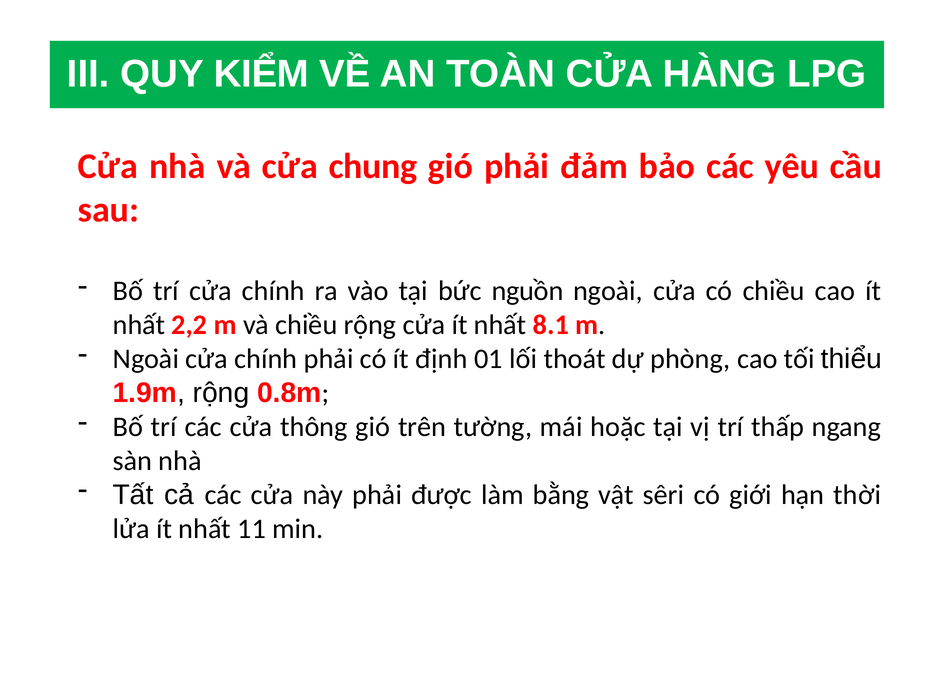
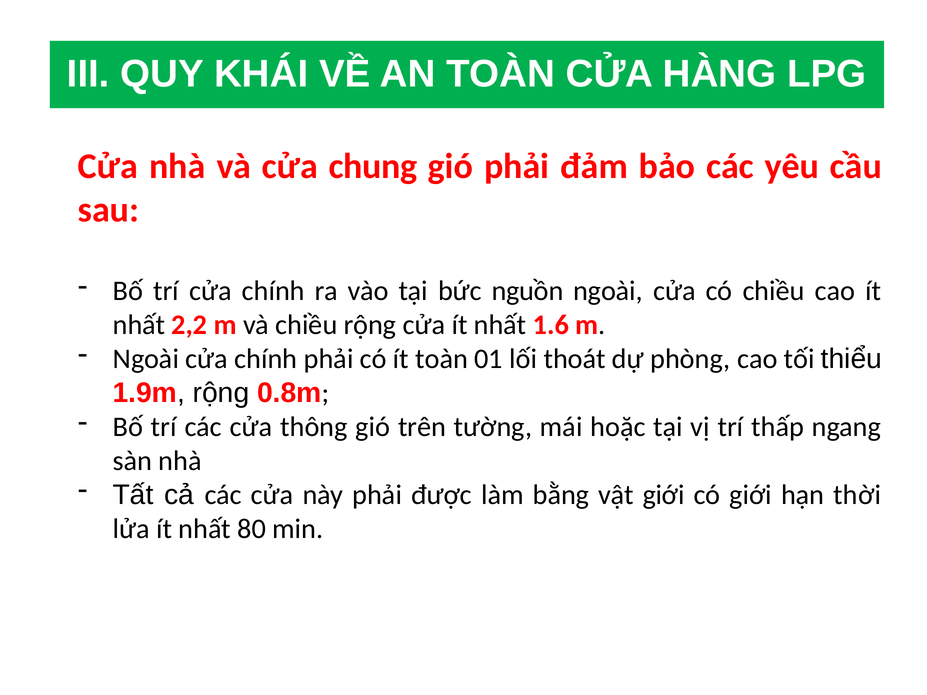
KIỂM: KIỂM -> KHÁI (261, 74)
8.1: 8.1 -> 1.6 (551, 325)
ít định: định -> toàn (442, 359)
vật sêri: sêri -> giới (664, 495)
11: 11 -> 80 (252, 529)
